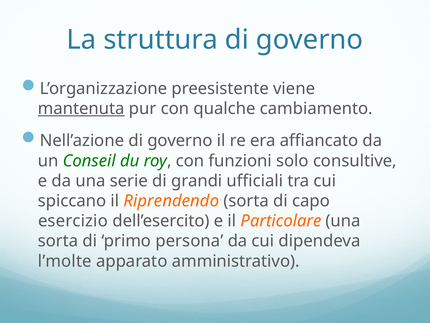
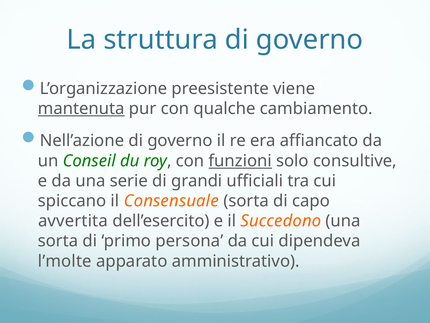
funzioni underline: none -> present (240, 161)
Riprendendo: Riprendendo -> Consensuale (171, 201)
esercizio: esercizio -> avvertita (73, 221)
Particolare: Particolare -> Succedono (281, 221)
